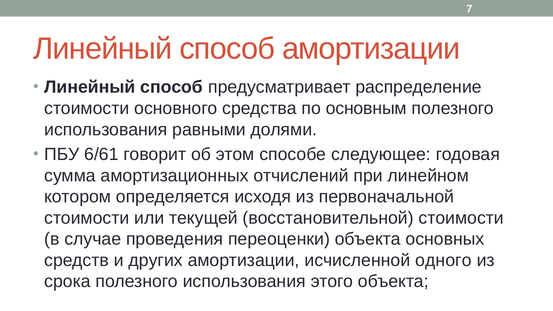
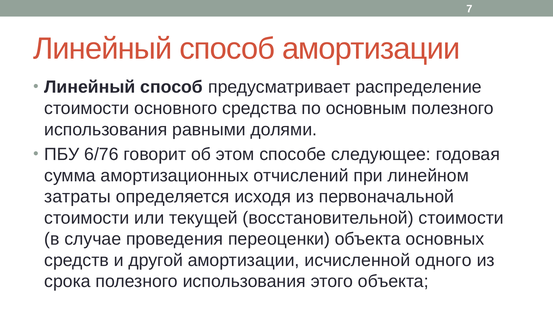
6/61: 6/61 -> 6/76 (101, 154)
котором: котором -> затраты (78, 197)
других: других -> другой (156, 260)
